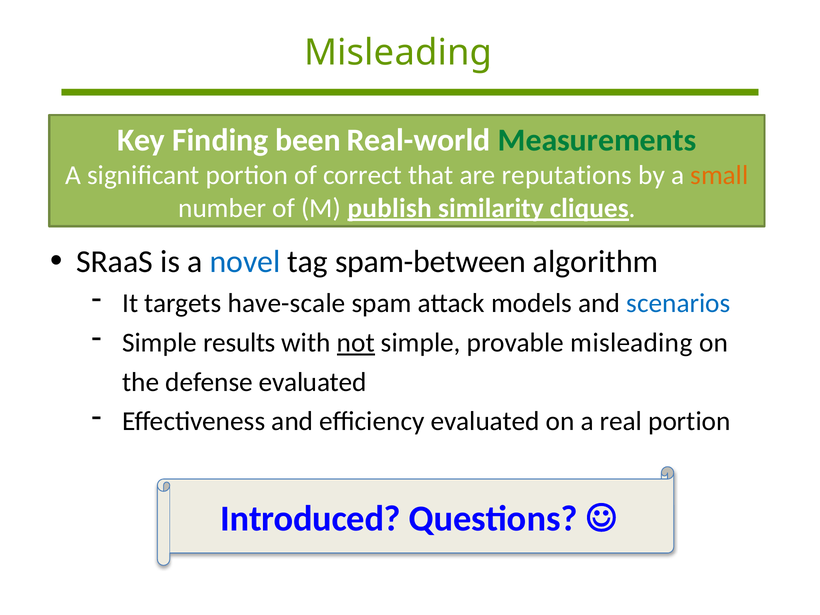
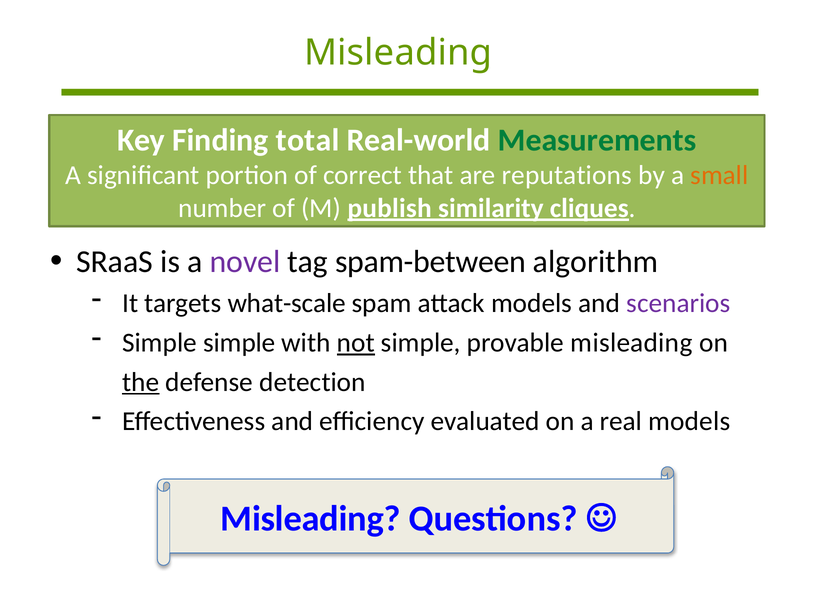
been: been -> total (308, 140)
novel colour: blue -> purple (245, 262)
have-scale: have-scale -> what-scale (287, 303)
scenarios colour: blue -> purple (678, 303)
Simple results: results -> simple (239, 343)
the underline: none -> present (141, 382)
defense evaluated: evaluated -> detection (312, 382)
real portion: portion -> models (689, 421)
Introduced: Introduced -> Misleading (310, 519)
